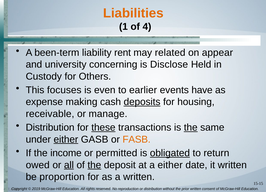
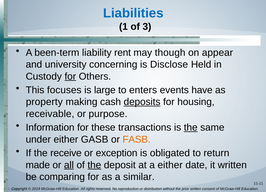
Liabilities colour: orange -> blue (133, 13)
4: 4 -> 3 (147, 27)
related: related -> though (170, 53)
for underline: none -> present (70, 76)
even: even -> large (105, 90)
earlier: earlier -> enters (143, 90)
expense: expense -> property (44, 102)
manage: manage -> purpose (108, 114)
Distribution: Distribution -> Information (50, 128)
these underline: present -> none (103, 128)
either underline: present -> none (66, 139)
income: income -> receive (66, 153)
permitted: permitted -> exception (117, 153)
obligated underline: present -> none (170, 153)
owed: owed -> made (38, 165)
proportion: proportion -> comparing (62, 177)
a written: written -> similar (139, 177)
